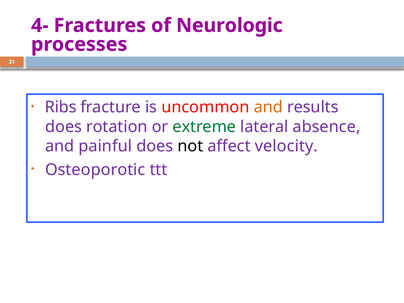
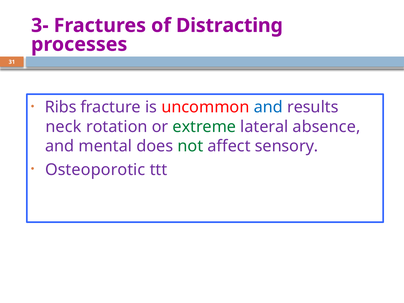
4-: 4- -> 3- (40, 25)
Neurologic: Neurologic -> Distracting (229, 25)
and colour: orange -> blue (268, 107)
does: does -> neck (63, 127)
painful: painful -> mental (105, 146)
not colour: black -> green (190, 146)
velocity: velocity -> sensory (287, 146)
